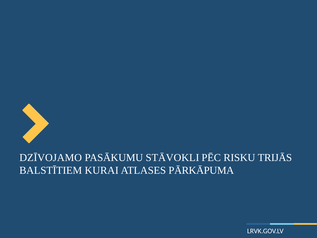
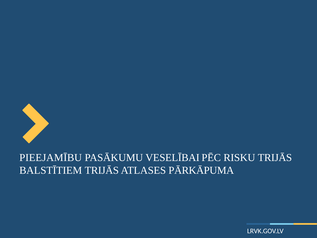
DZĪVOJAMO: DZĪVOJAMO -> PIEEJAMĪBU (51, 157)
STĀVOKLI: STĀVOKLI -> VESELĪBAI (173, 157)
BALSTĪTIEM KURAI: KURAI -> TRIJĀS (102, 170)
